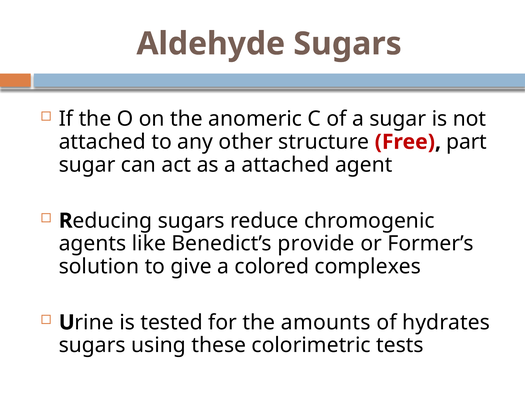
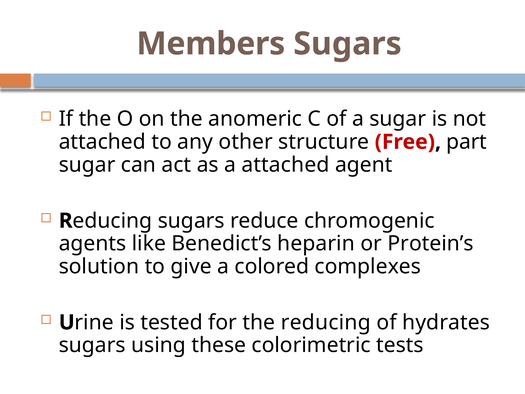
Aldehyde: Aldehyde -> Members (211, 44)
provide: provide -> heparin (316, 243)
Former’s: Former’s -> Protein’s (431, 243)
amounts: amounts -> reducing (326, 322)
